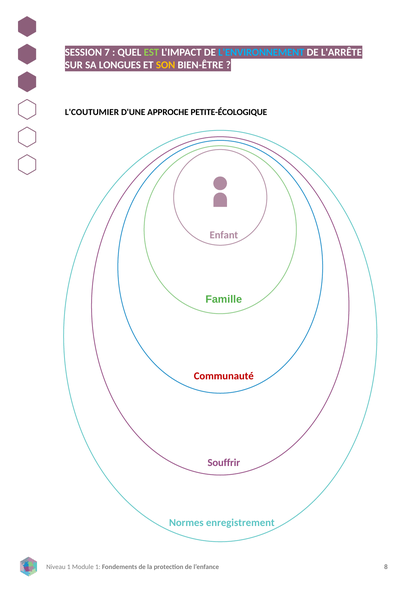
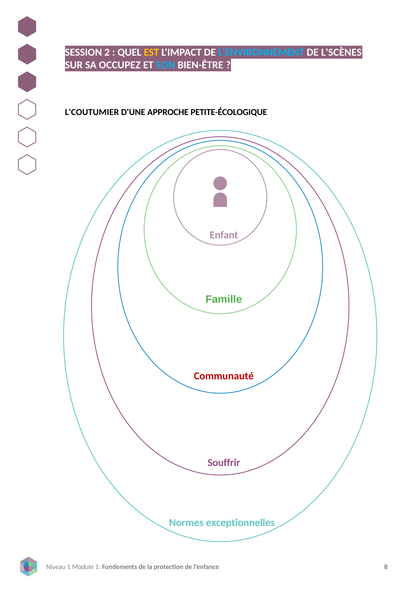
7: 7 -> 2 (107, 52)
EST colour: light green -> yellow (151, 52)
L'ARRÊTE: L'ARRÊTE -> L'SCÈNES (341, 52)
LONGUES: LONGUES -> OCCUPEZ (120, 65)
SON colour: yellow -> light blue (166, 65)
enregistrement: enregistrement -> exceptionnelles (240, 522)
